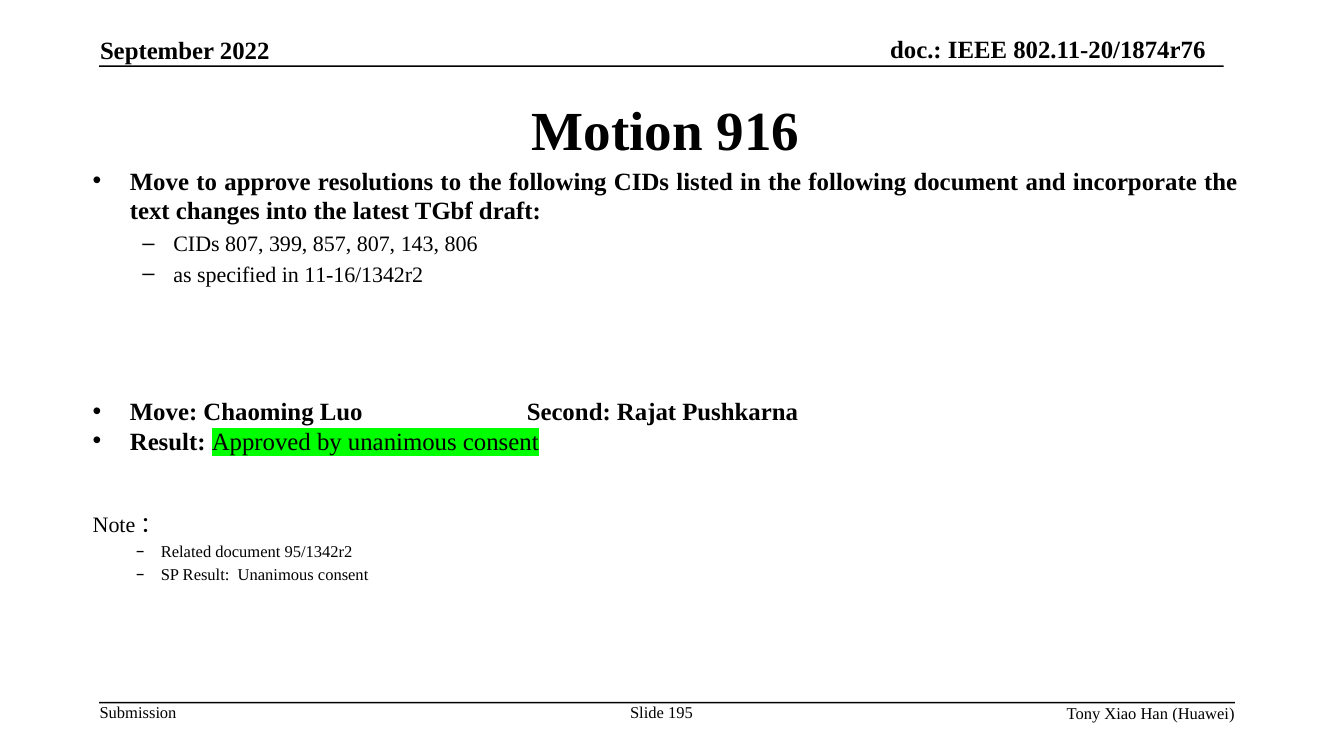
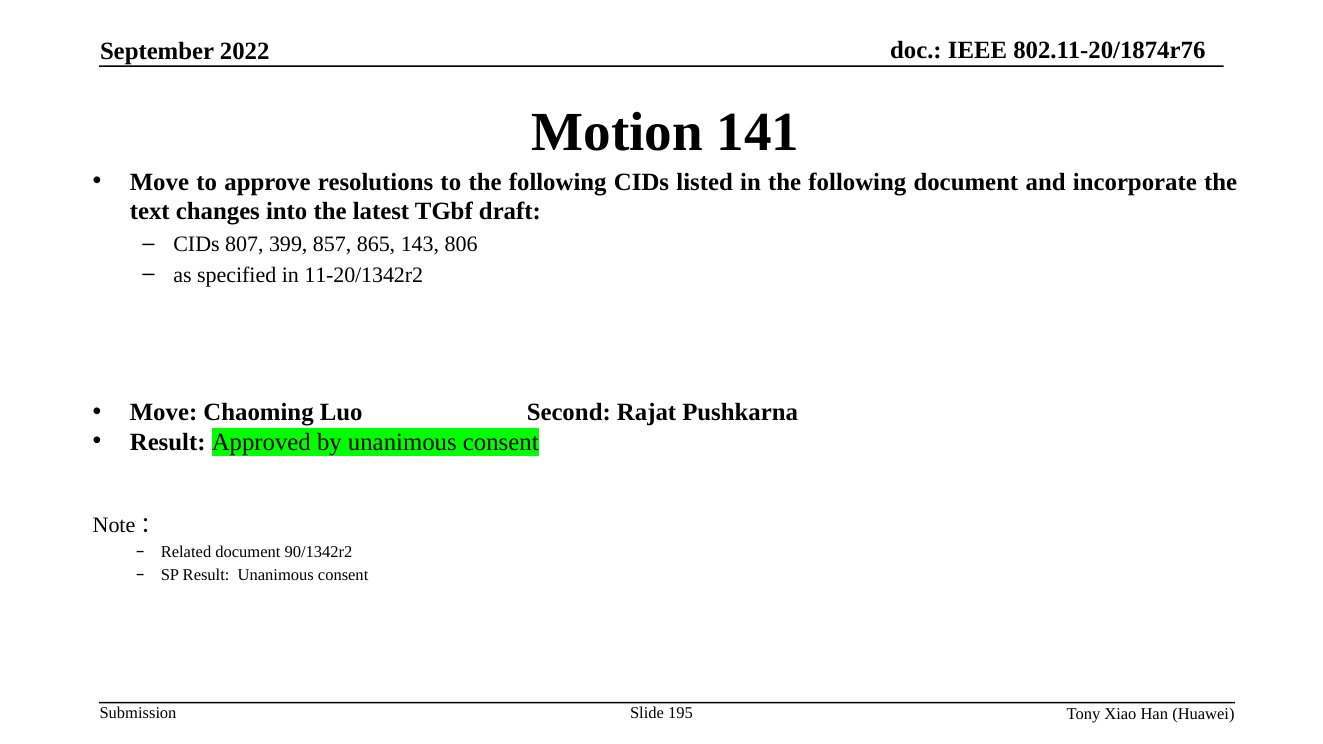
916: 916 -> 141 (758, 133)
857 807: 807 -> 865 (376, 244)
11-16/1342r2: 11-16/1342r2 -> 11-20/1342r2 (364, 275)
95/1342r2: 95/1342r2 -> 90/1342r2 (318, 552)
